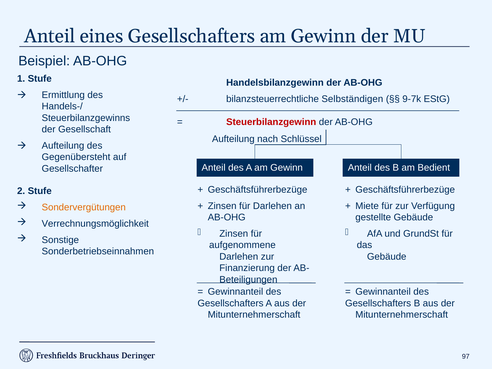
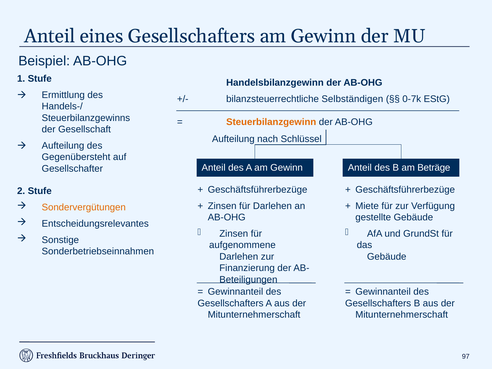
9-7k: 9-7k -> 0-7k (412, 99)
Steuerbilanzgewinn colour: red -> orange (271, 122)
Bedient: Bedient -> Beträge (434, 168)
Verrechnungsmöglichkeit: Verrechnungsmöglichkeit -> Entscheidungsrelevantes (95, 224)
